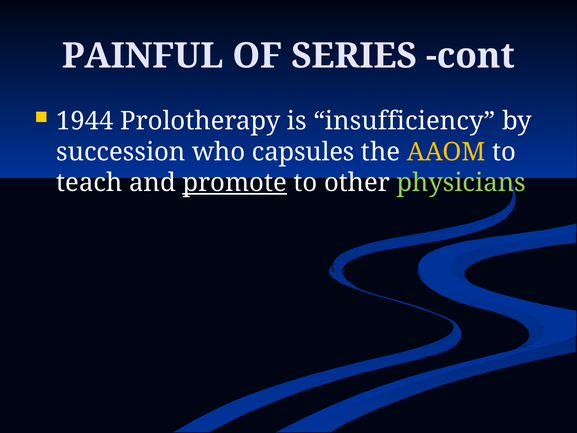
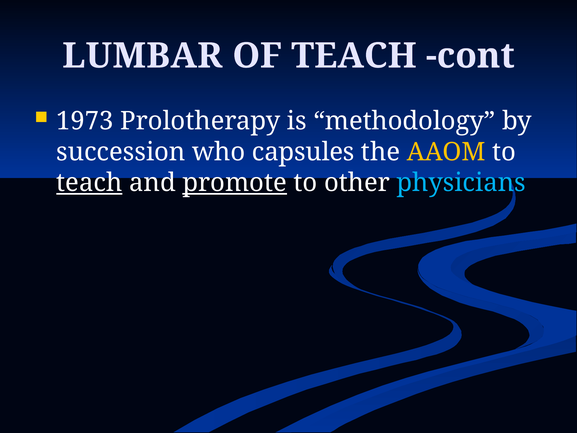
PAINFUL: PAINFUL -> LUMBAR (142, 56)
OF SERIES: SERIES -> TEACH (354, 56)
1944: 1944 -> 1973 (85, 121)
insufficiency: insufficiency -> methodology (404, 121)
teach underline: none -> present (89, 183)
physicians colour: light green -> light blue (461, 183)
